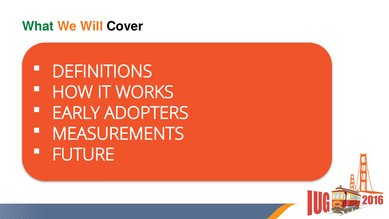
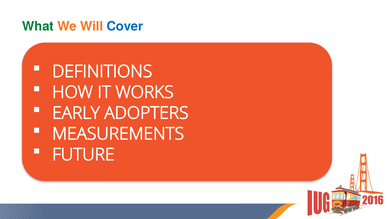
Cover colour: black -> blue (125, 26)
